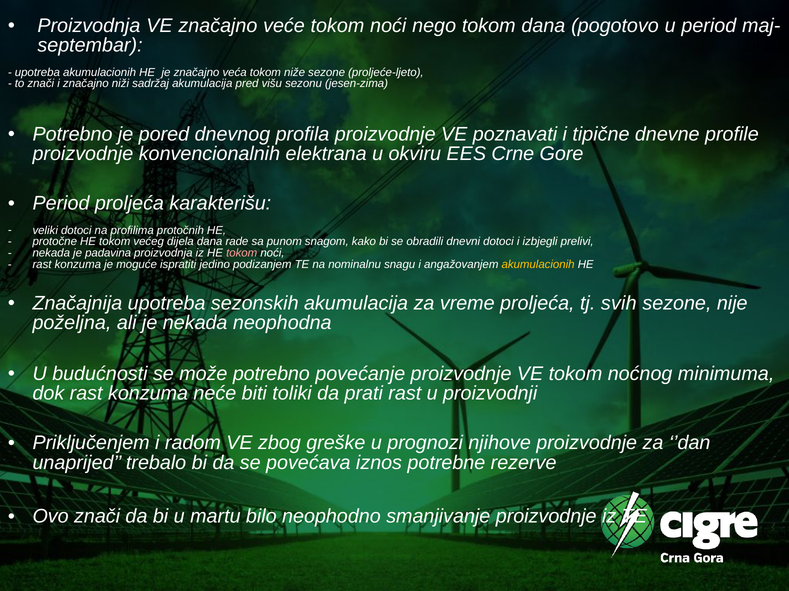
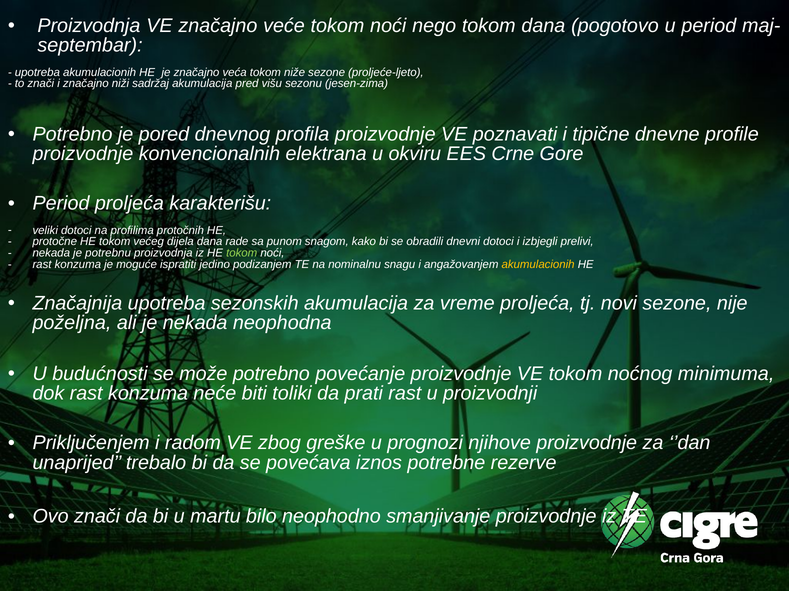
padavina: padavina -> potrebnu (108, 254)
tokom colour: pink -> light green (242, 254)
svih: svih -> novi (619, 303)
